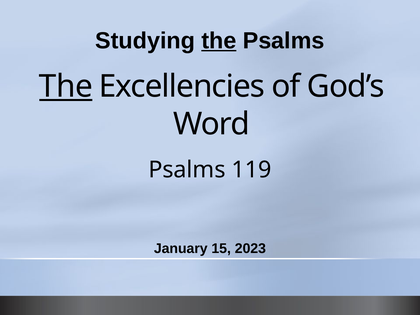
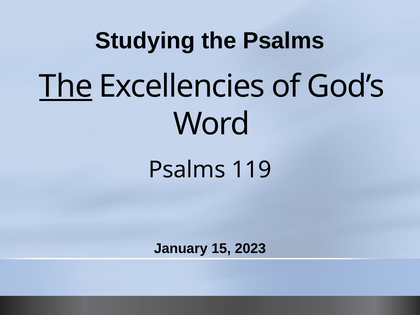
the underline: present -> none (219, 41)
